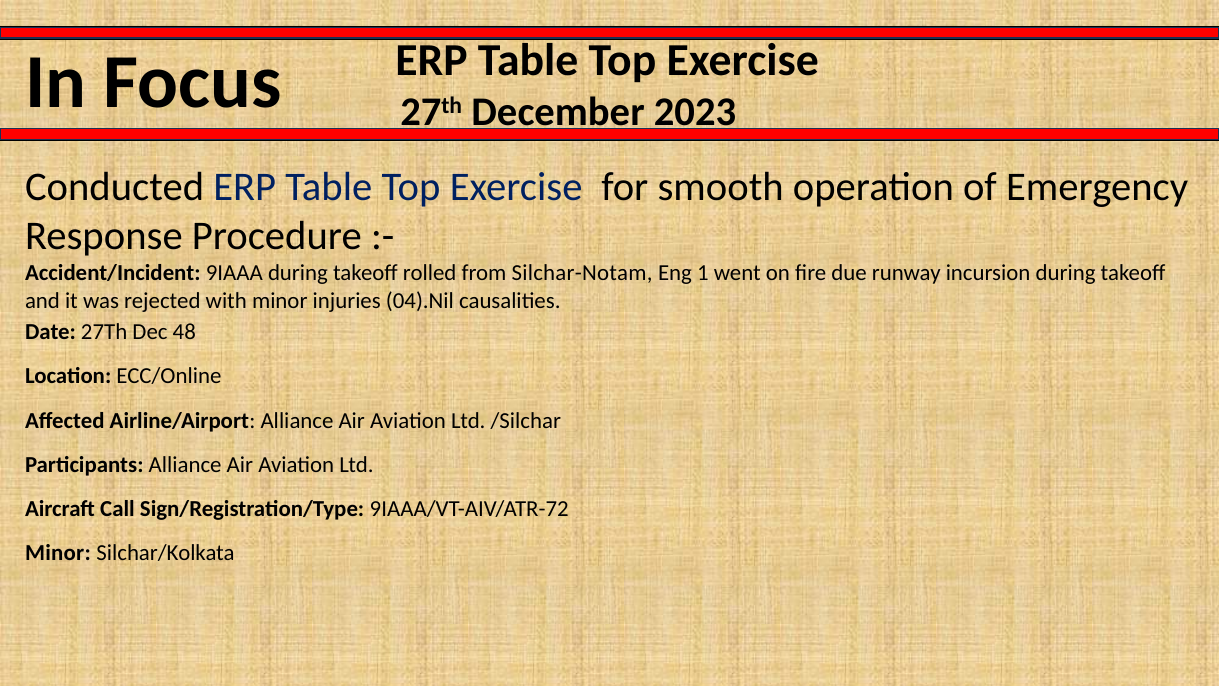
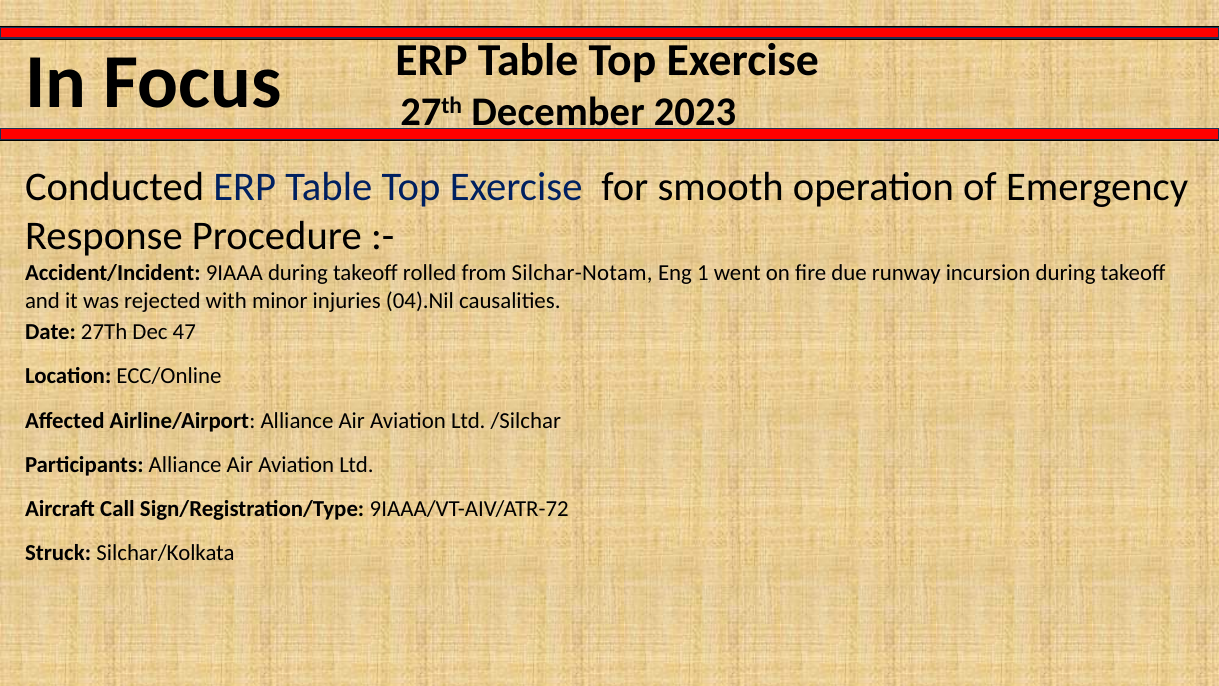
48: 48 -> 47 (184, 332)
Minor: Minor -> Struck (58, 553)
